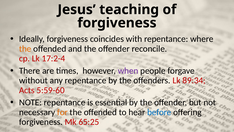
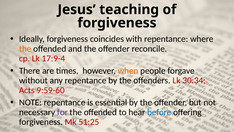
17:2-4: 17:2-4 -> 17:9-4 (54, 58)
when colour: purple -> orange (128, 71)
89:34: 89:34 -> 30:34 (194, 80)
5:59-60: 5:59-60 -> 9:59-60 (51, 90)
for colour: orange -> purple (62, 112)
65:25: 65:25 -> 51:25 (89, 122)
